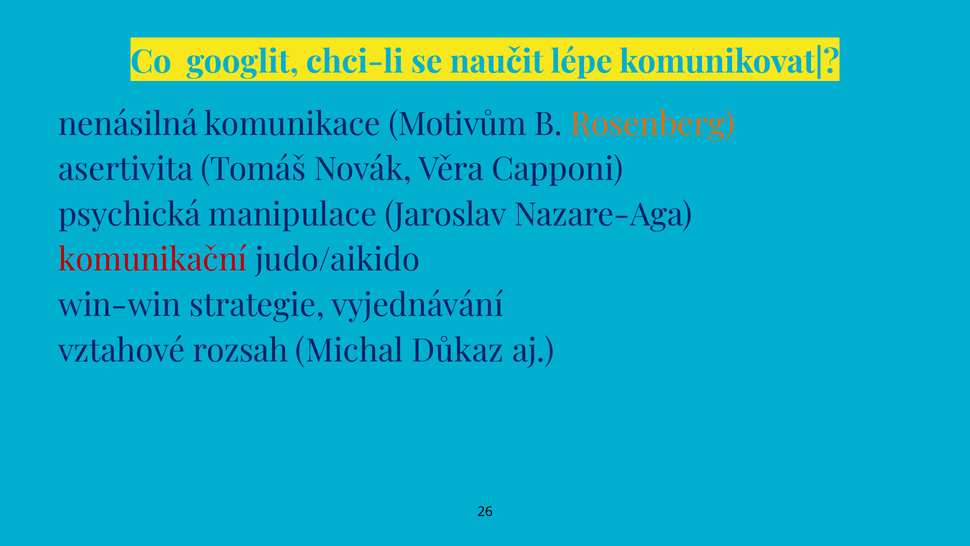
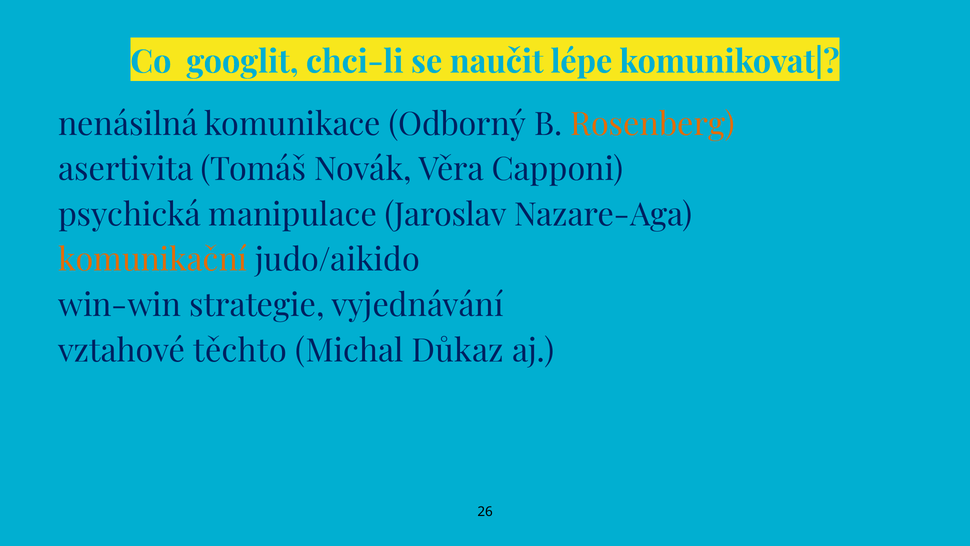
Motivům: Motivům -> Odborný (457, 124)
komunikační colour: red -> orange (153, 260)
rozsah: rozsah -> těchto (240, 351)
